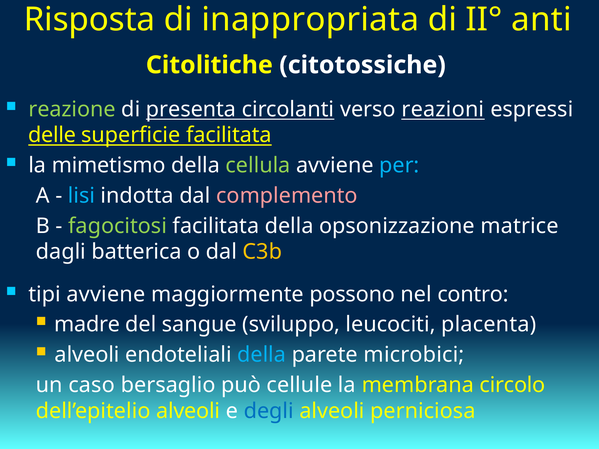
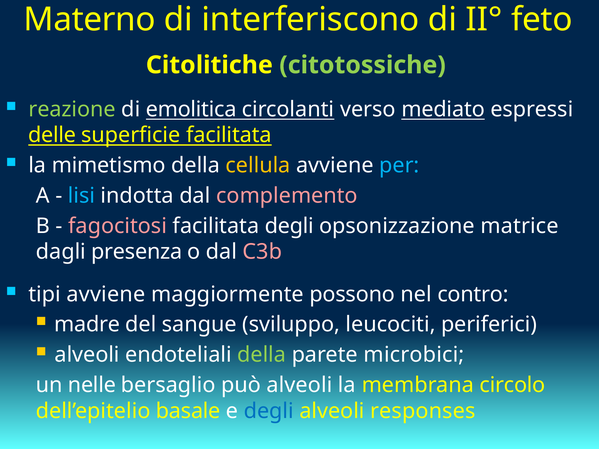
Risposta: Risposta -> Materno (90, 19)
inappropriata: inappropriata -> interferiscono (310, 19)
anti: anti -> feto (542, 19)
citotossiche colour: white -> light green (363, 65)
presenta: presenta -> emolitica (191, 109)
reazioni: reazioni -> mediato (443, 109)
cellula colour: light green -> yellow (258, 166)
fagocitosi colour: light green -> pink (118, 226)
facilitata della: della -> degli (289, 226)
batterica: batterica -> presenza (137, 252)
C3b colour: yellow -> pink (262, 252)
placenta: placenta -> periferici (489, 325)
della colour: light blue -> light green (262, 355)
caso: caso -> nelle (92, 385)
può cellule: cellule -> alveoli (299, 385)
dell’epitelio alveoli: alveoli -> basale (188, 411)
perniciosa: perniciosa -> responses (423, 411)
